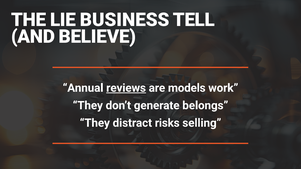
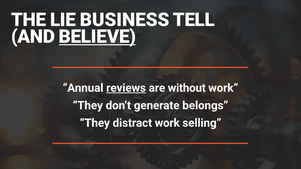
BELIEVE underline: none -> present (97, 37)
models: models -> without (187, 88)
distract risks: risks -> work (167, 123)
